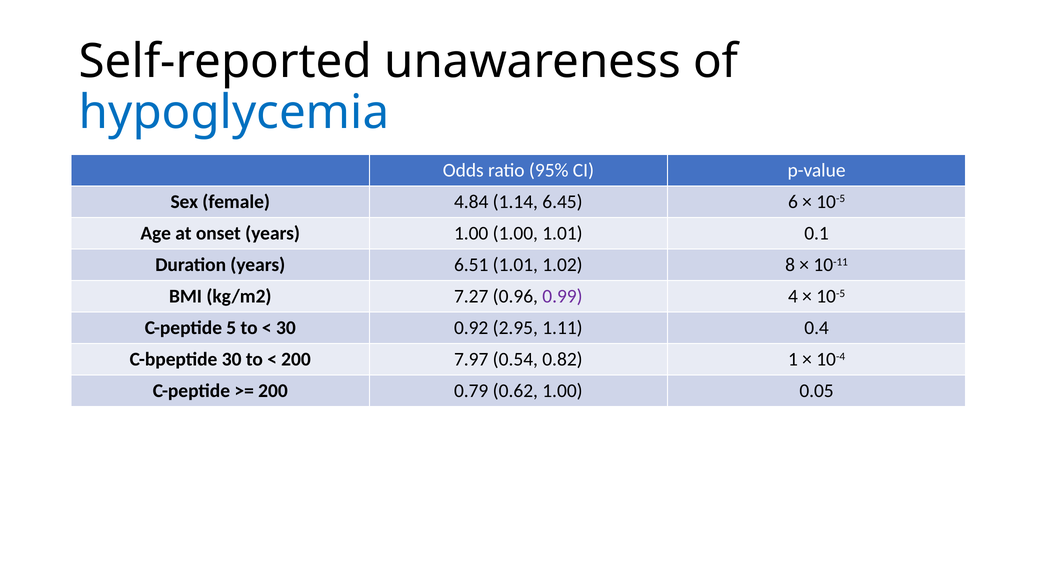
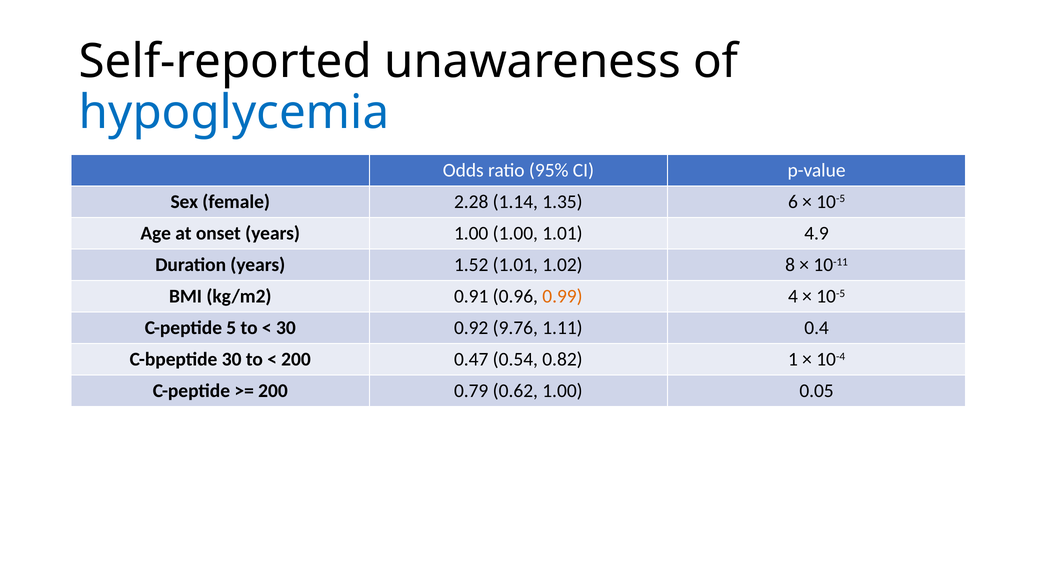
4.84: 4.84 -> 2.28 (471, 202)
6.45: 6.45 -> 1.35 (562, 202)
0.1: 0.1 -> 4.9 (817, 234)
6.51: 6.51 -> 1.52 (471, 265)
7.27: 7.27 -> 0.91 (471, 297)
0.99 colour: purple -> orange (562, 297)
2.95: 2.95 -> 9.76 (515, 328)
7.97: 7.97 -> 0.47 (471, 360)
